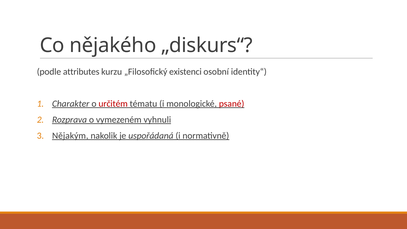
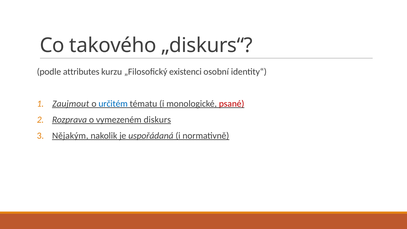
nějakého: nějakého -> takového (113, 46)
Charakter: Charakter -> Zaujmout (71, 104)
určitém colour: red -> blue (113, 104)
vyhnuli: vyhnuli -> diskurs (157, 120)
